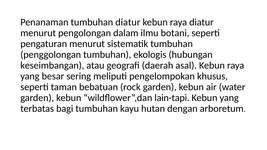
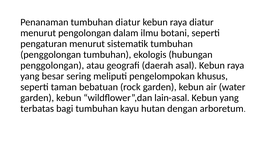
keseimbangan: keseimbangan -> penggolongan (52, 65)
lain-tapi: lain-tapi -> lain-asal (172, 98)
